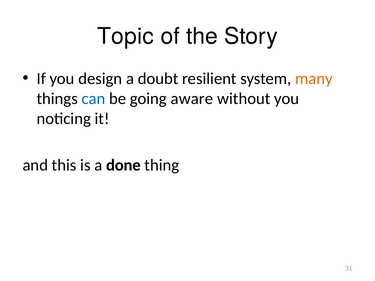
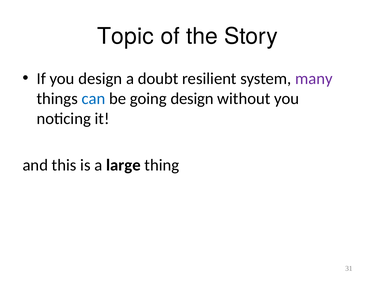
many colour: orange -> purple (314, 79)
going aware: aware -> design (192, 99)
done: done -> large (123, 165)
